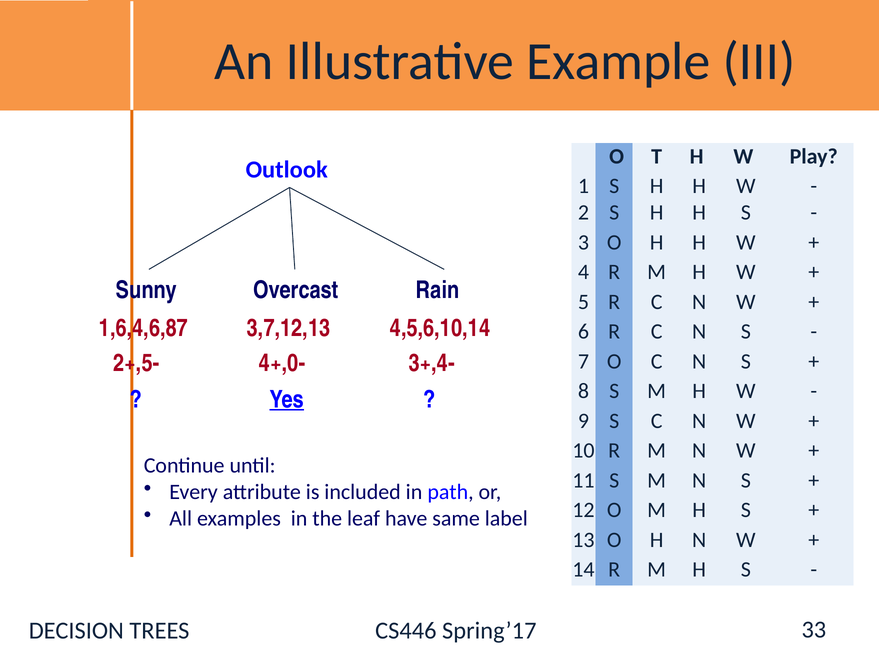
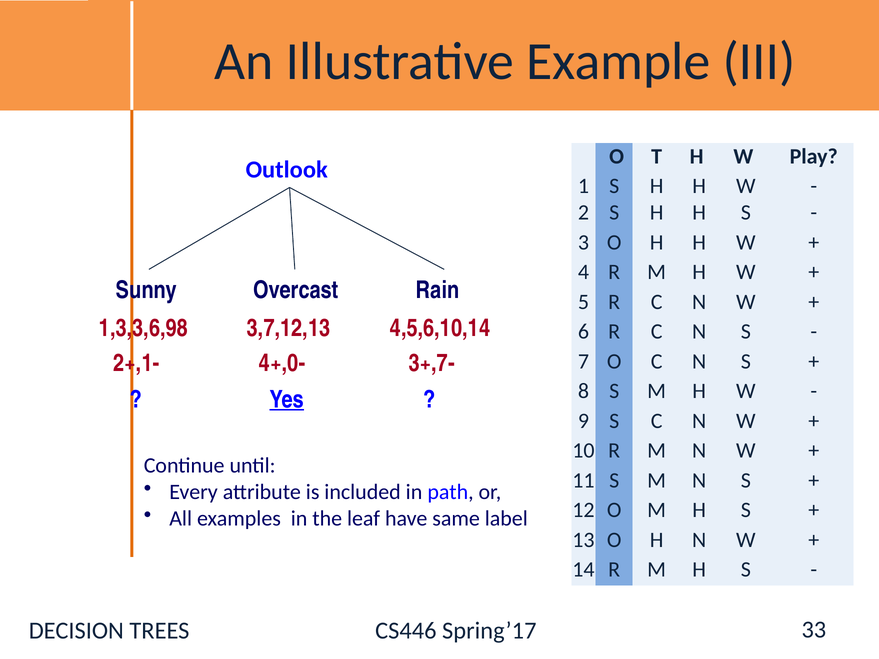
1,6,4,6,87: 1,6,4,6,87 -> 1,3,3,6,98 (143, 328)
2+,5-: 2+,5- -> 2+,1- (136, 363)
3+,4-: 3+,4- -> 3+,7- (432, 363)
